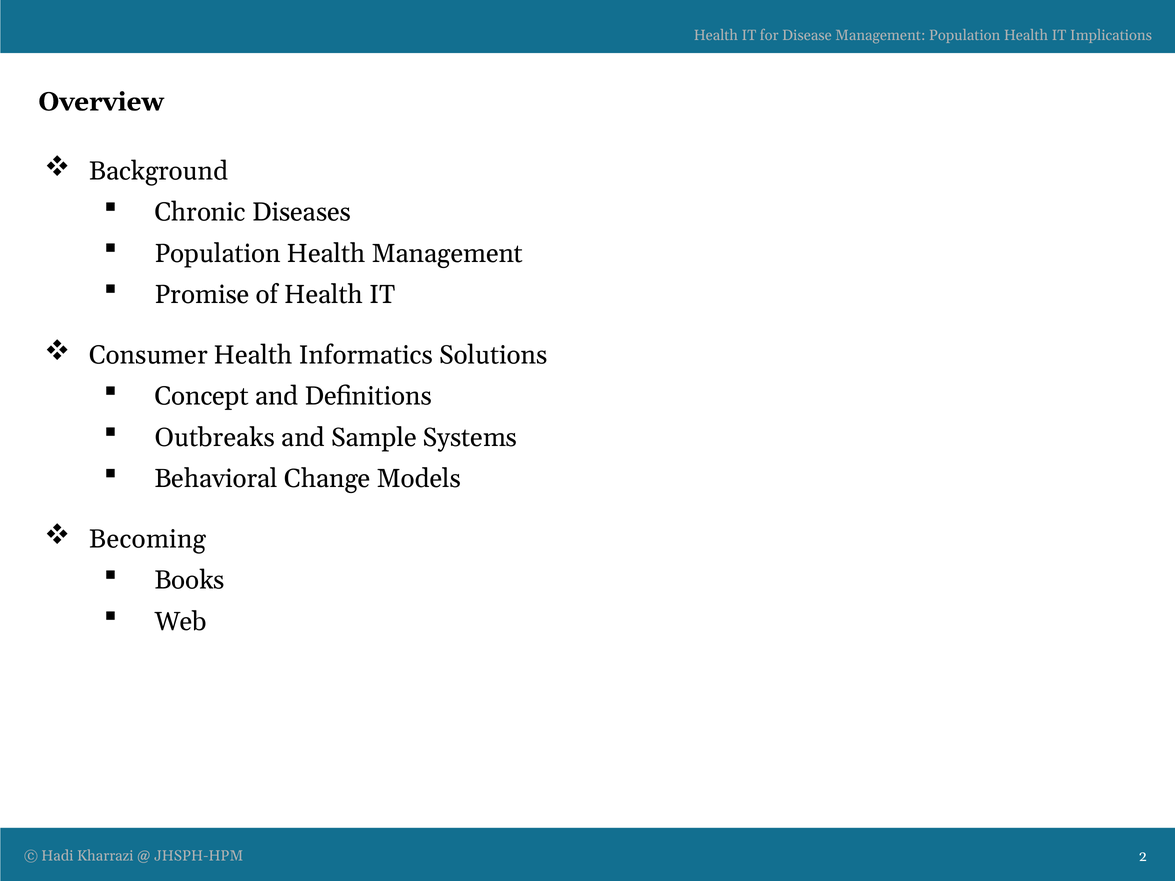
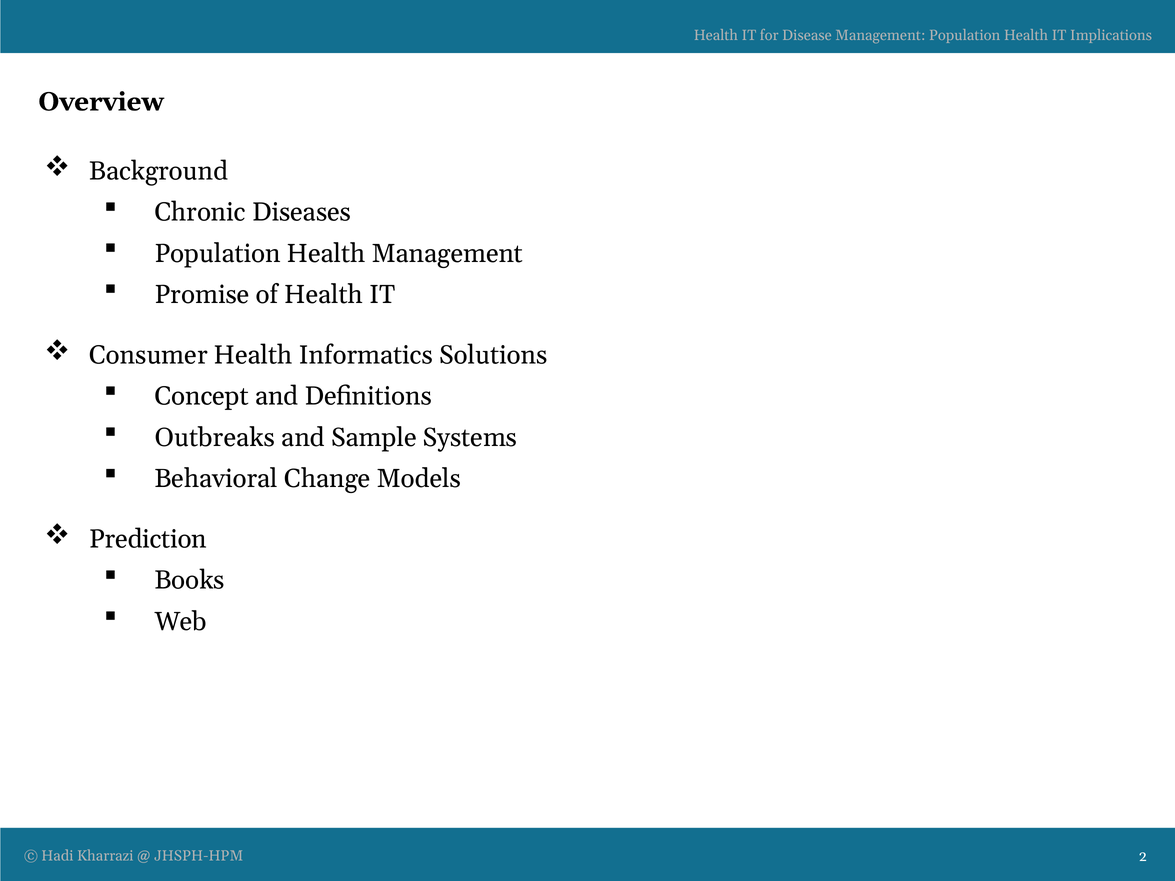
Becoming: Becoming -> Prediction (148, 539)
